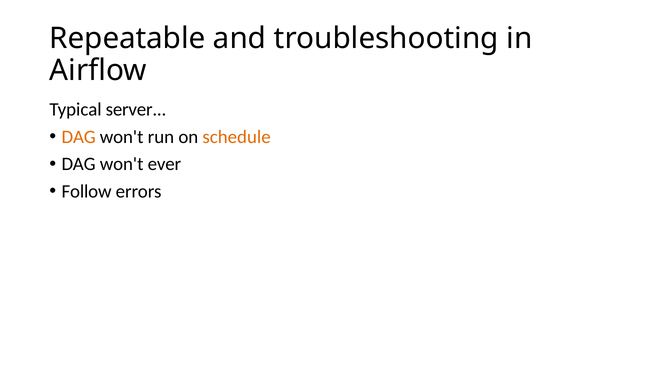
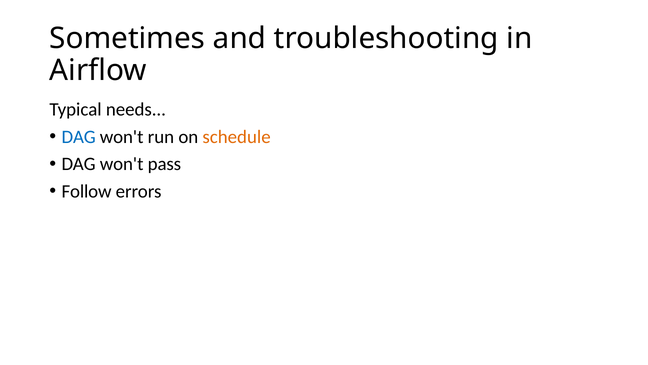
Repeatable: Repeatable -> Sometimes (127, 38)
server: server -> needs (136, 110)
DAG colour: orange -> blue (79, 137)
ever: ever -> pass (164, 164)
